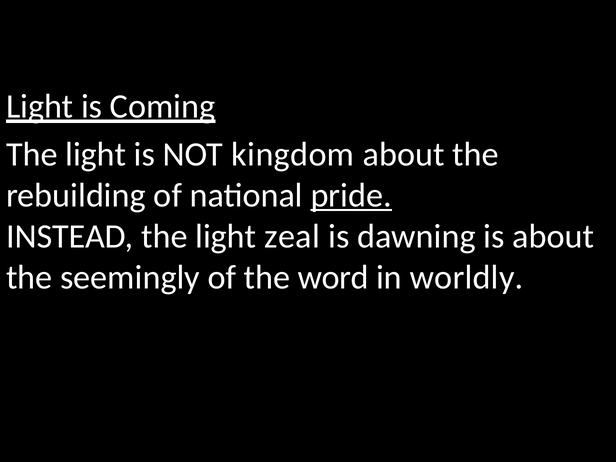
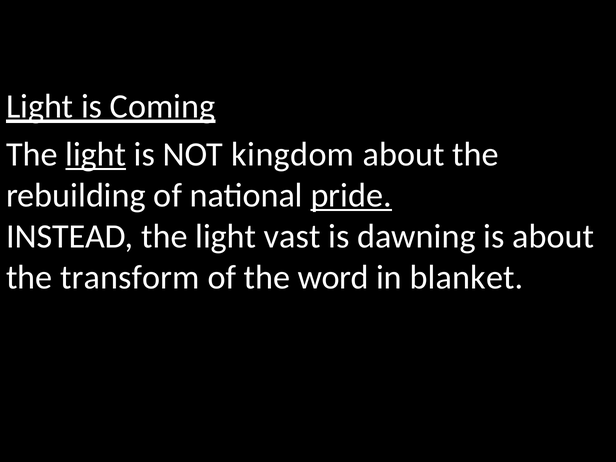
light underline: none -> present (96, 154)
zeal: zeal -> vast (292, 236)
seemingly: seemingly -> transform (130, 277)
worldly: worldly -> blanket (467, 277)
